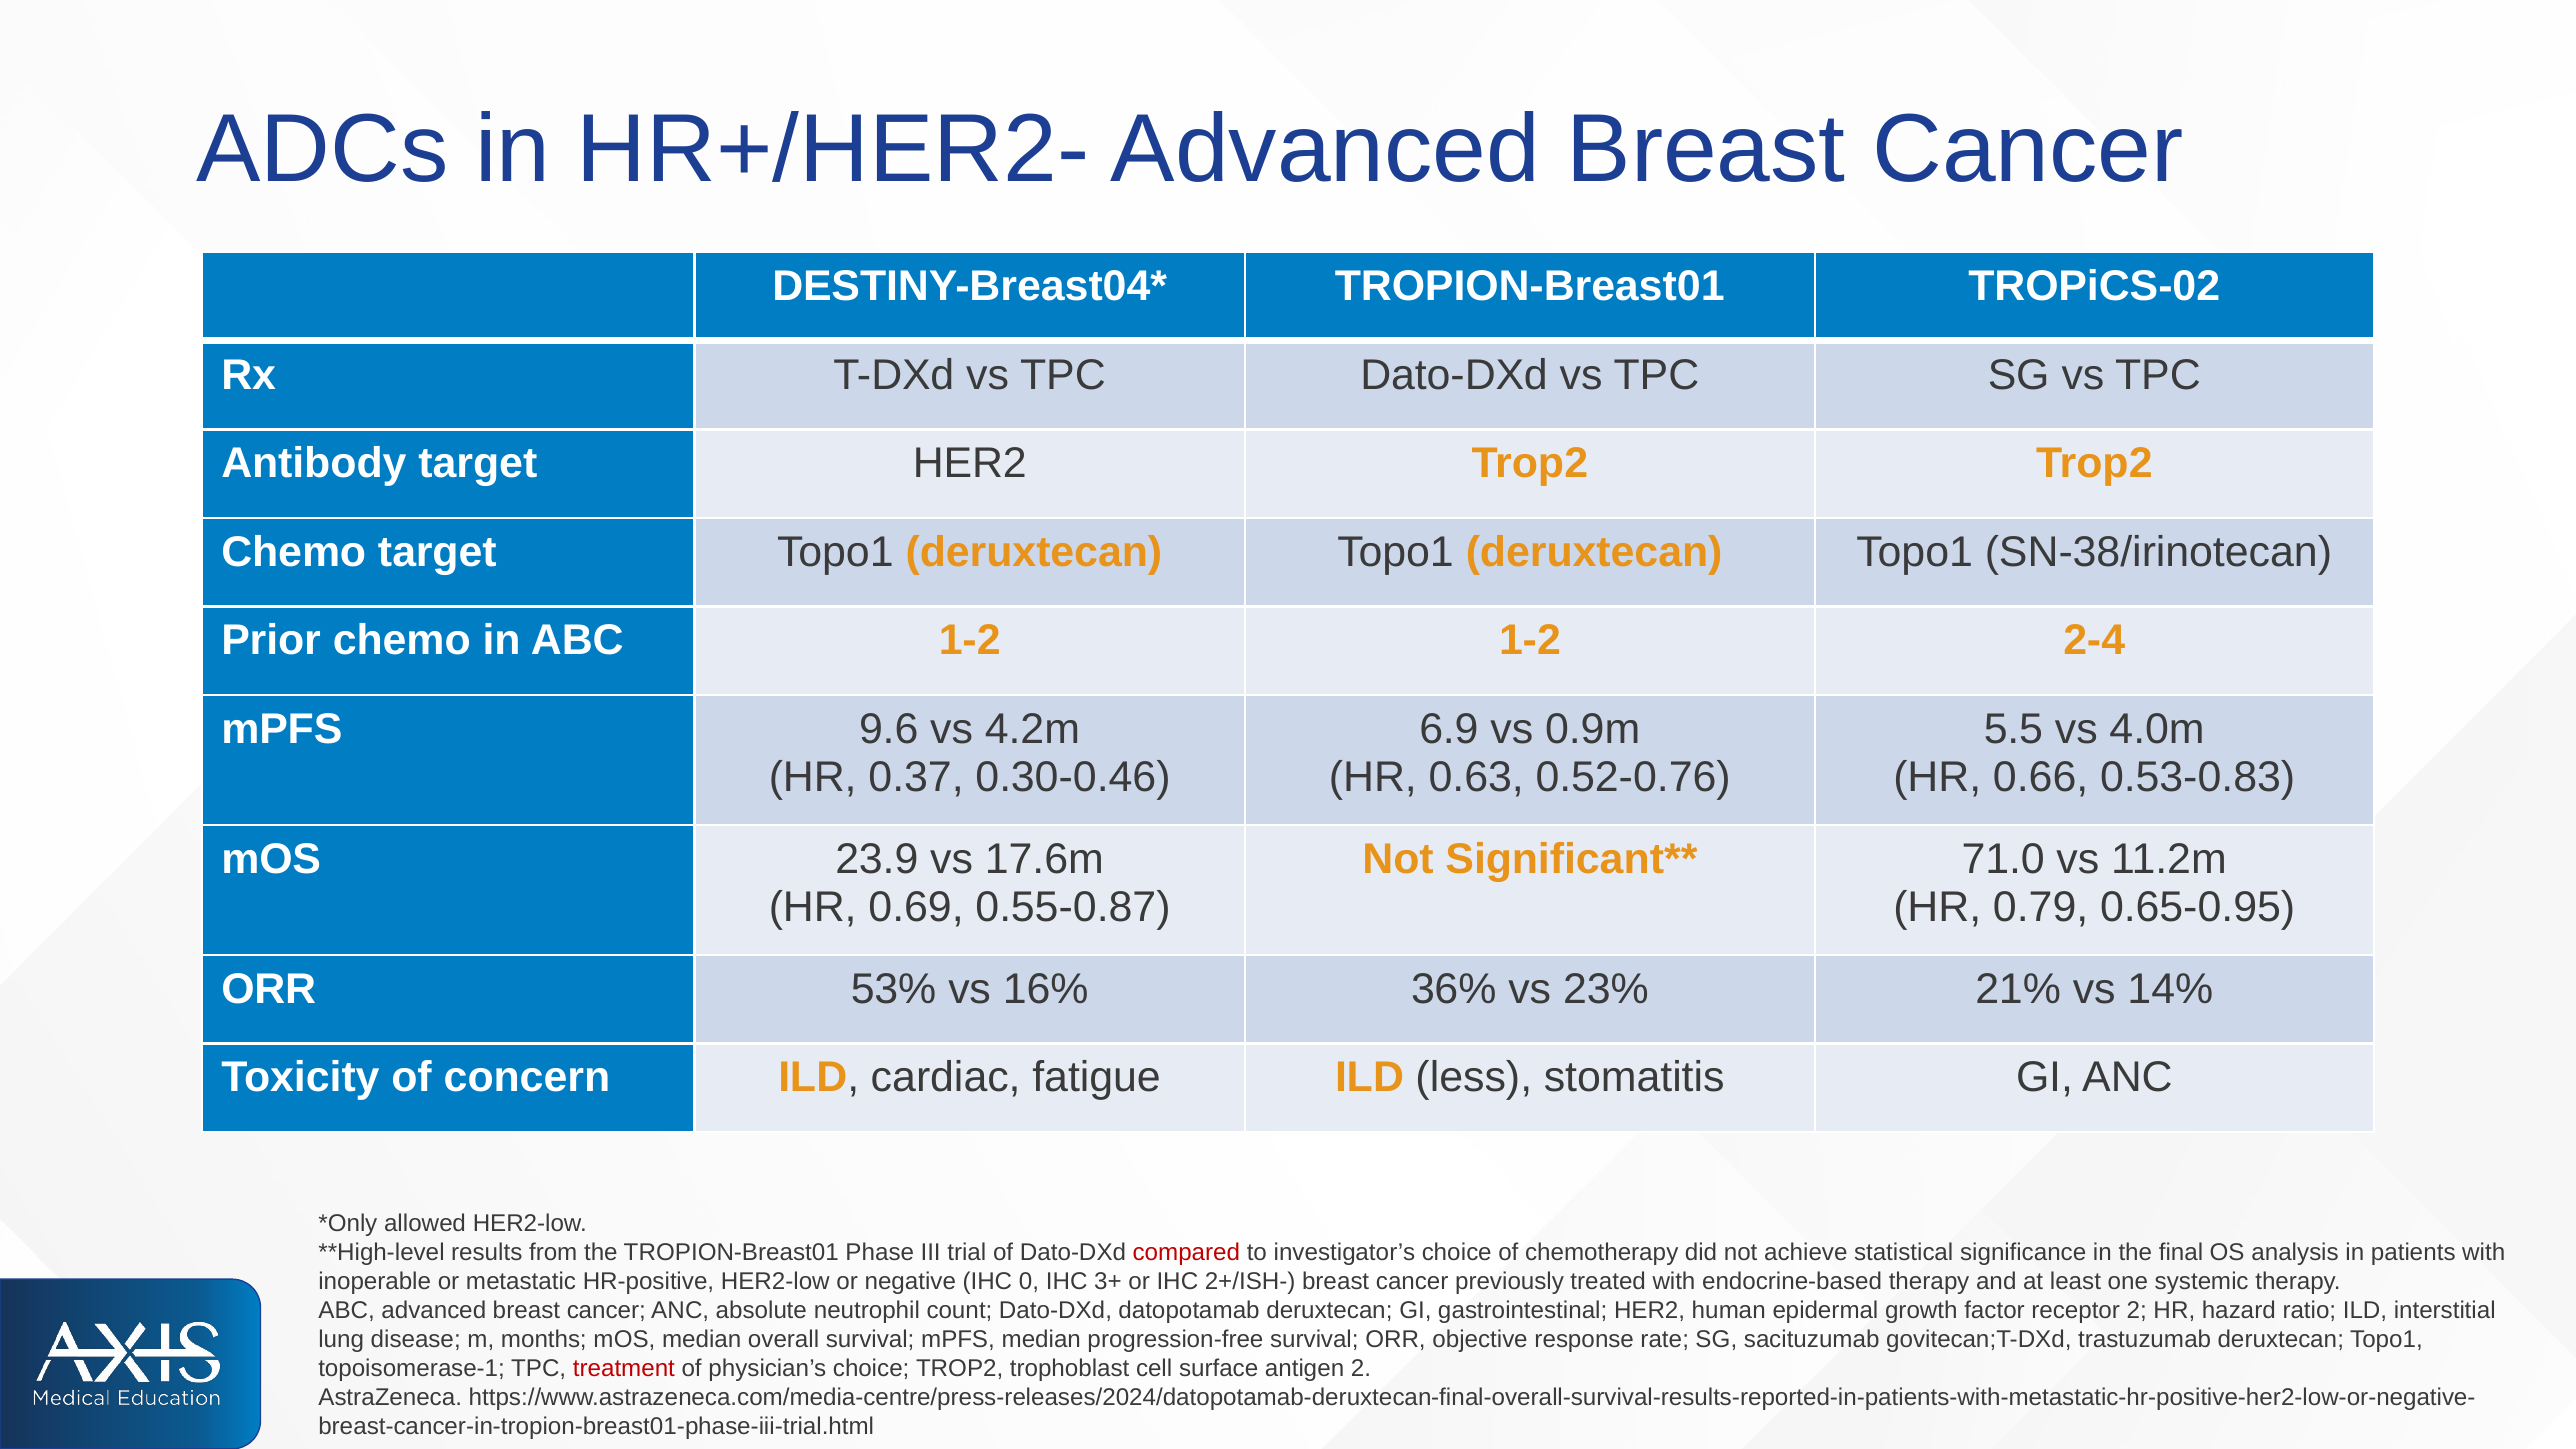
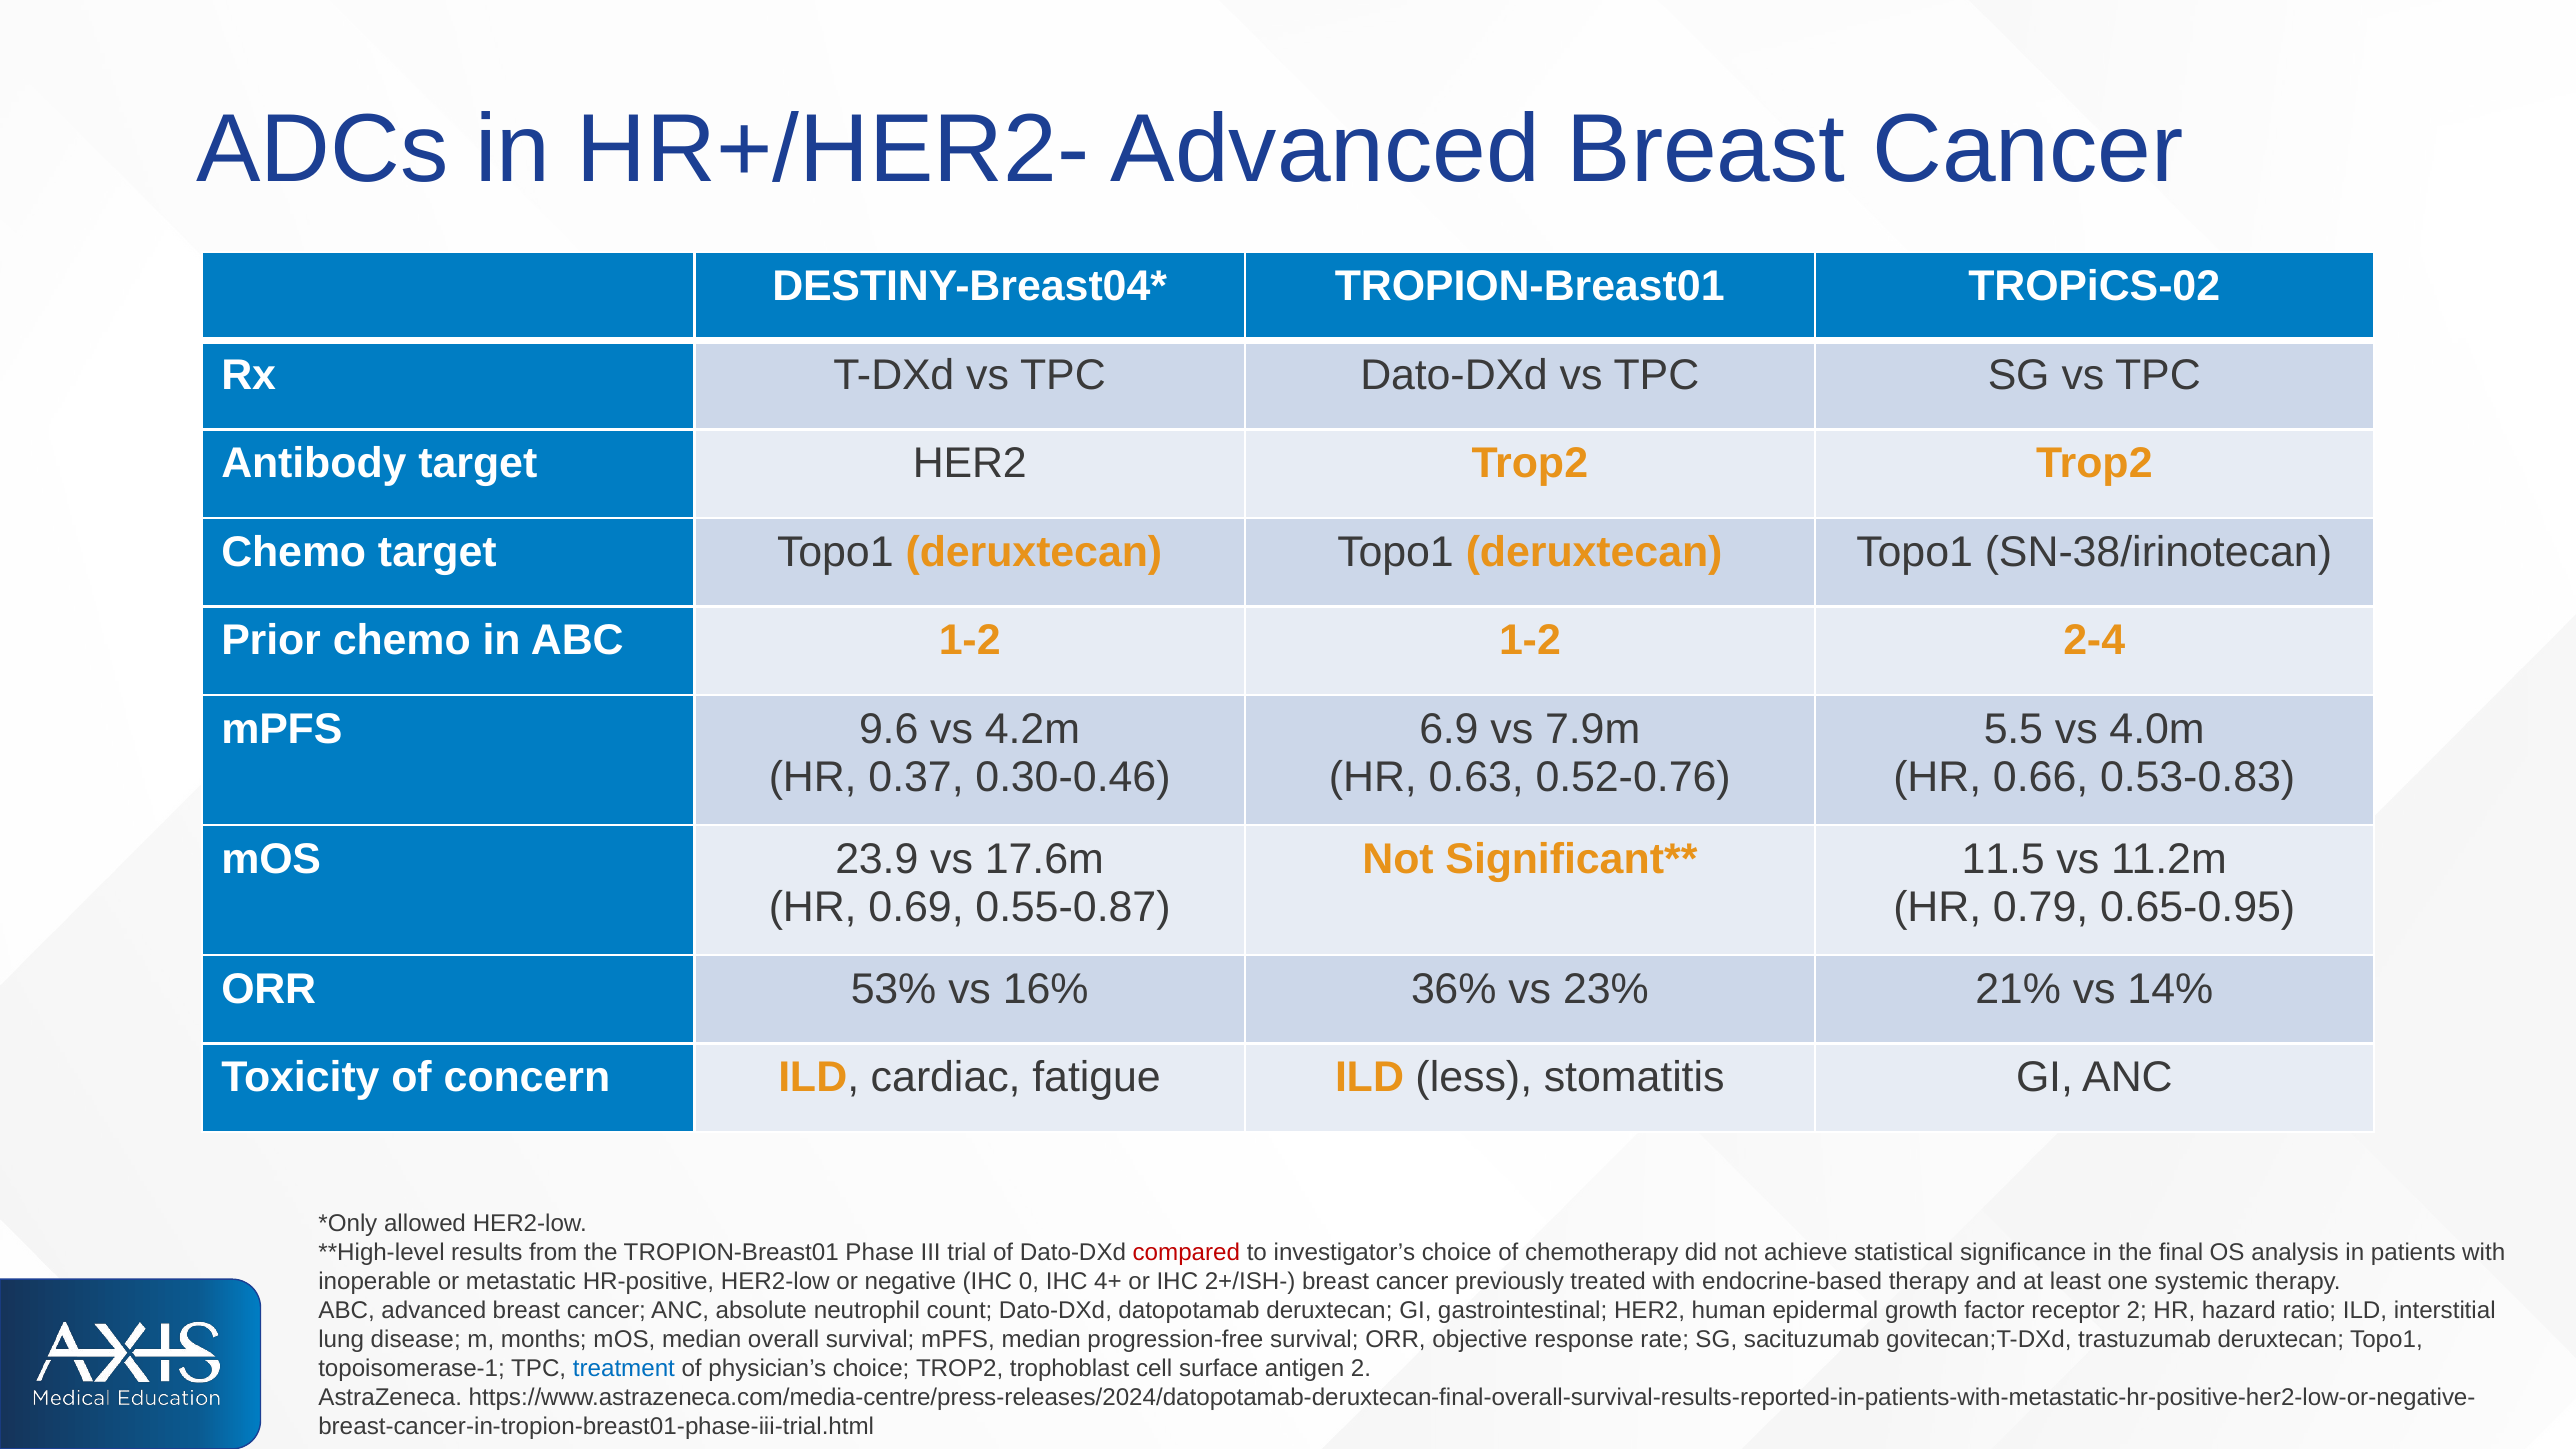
0.9m: 0.9m -> 7.9m (1593, 729)
71.0: 71.0 -> 11.5 (2003, 859)
3+: 3+ -> 4+ (1108, 1281)
treatment colour: red -> blue (624, 1369)
